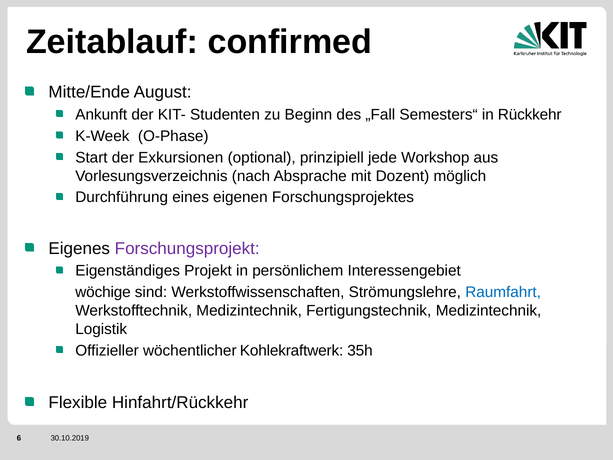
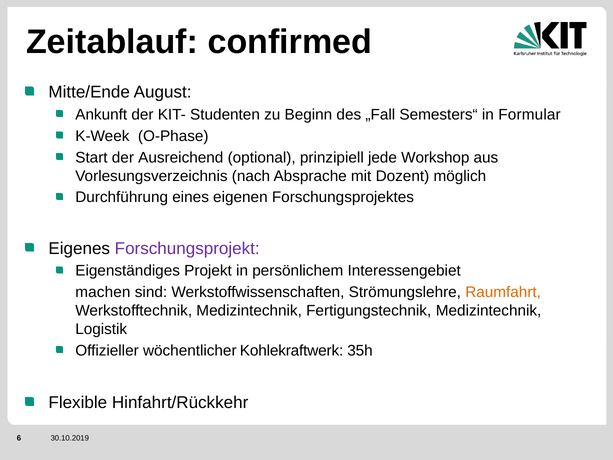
Rückkehr: Rückkehr -> Formular (530, 115)
Exkursionen: Exkursionen -> Ausreichend (181, 157)
wöchige: wöchige -> machen (103, 292)
Raumfahrt colour: blue -> orange (503, 292)
